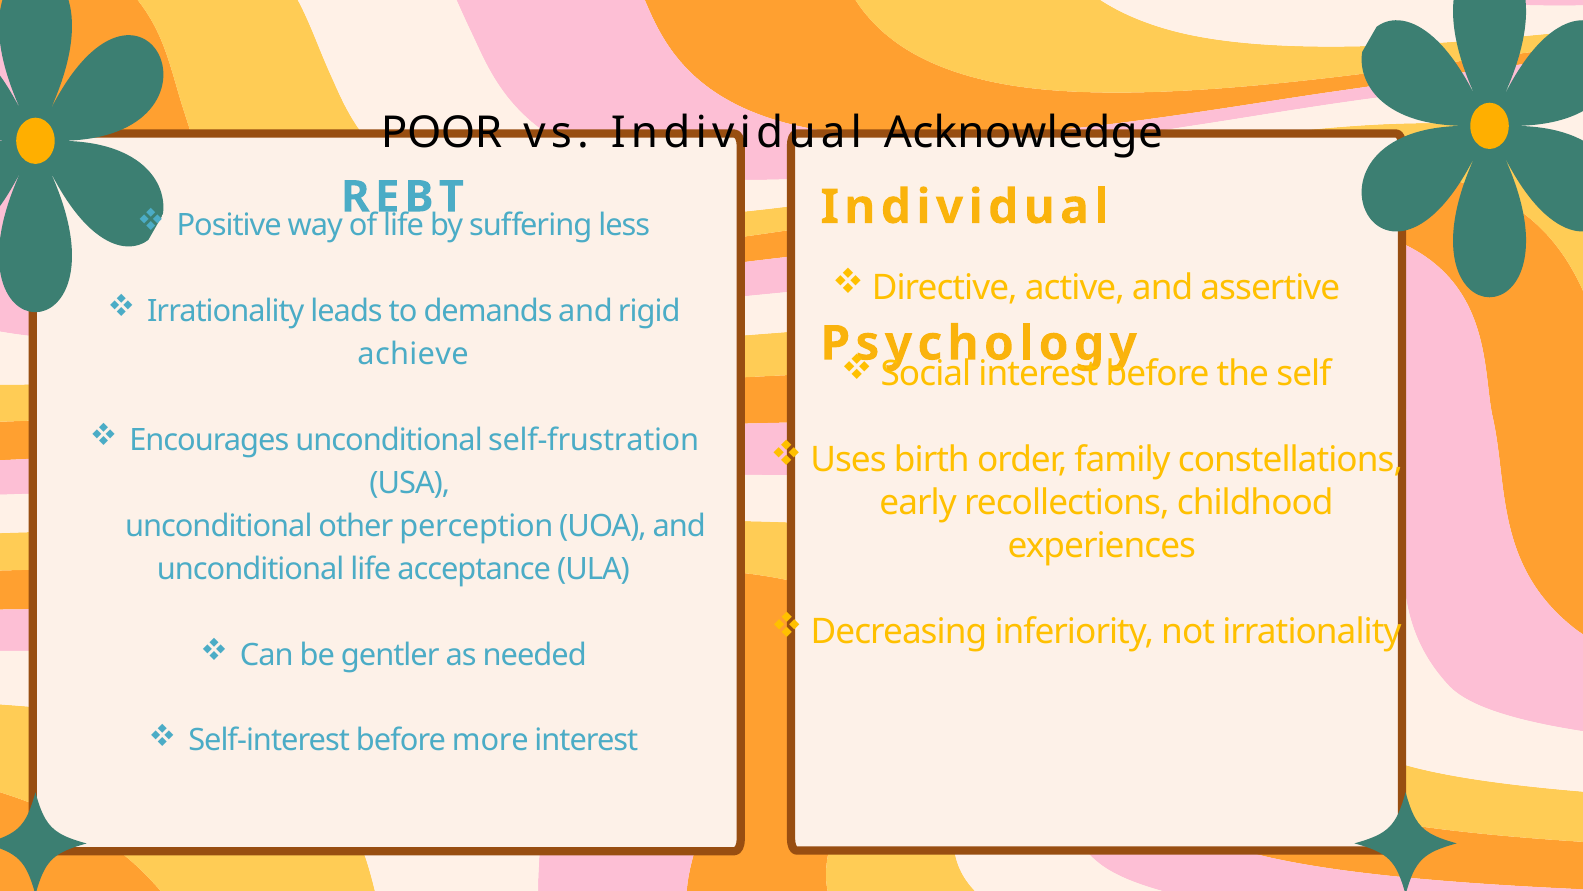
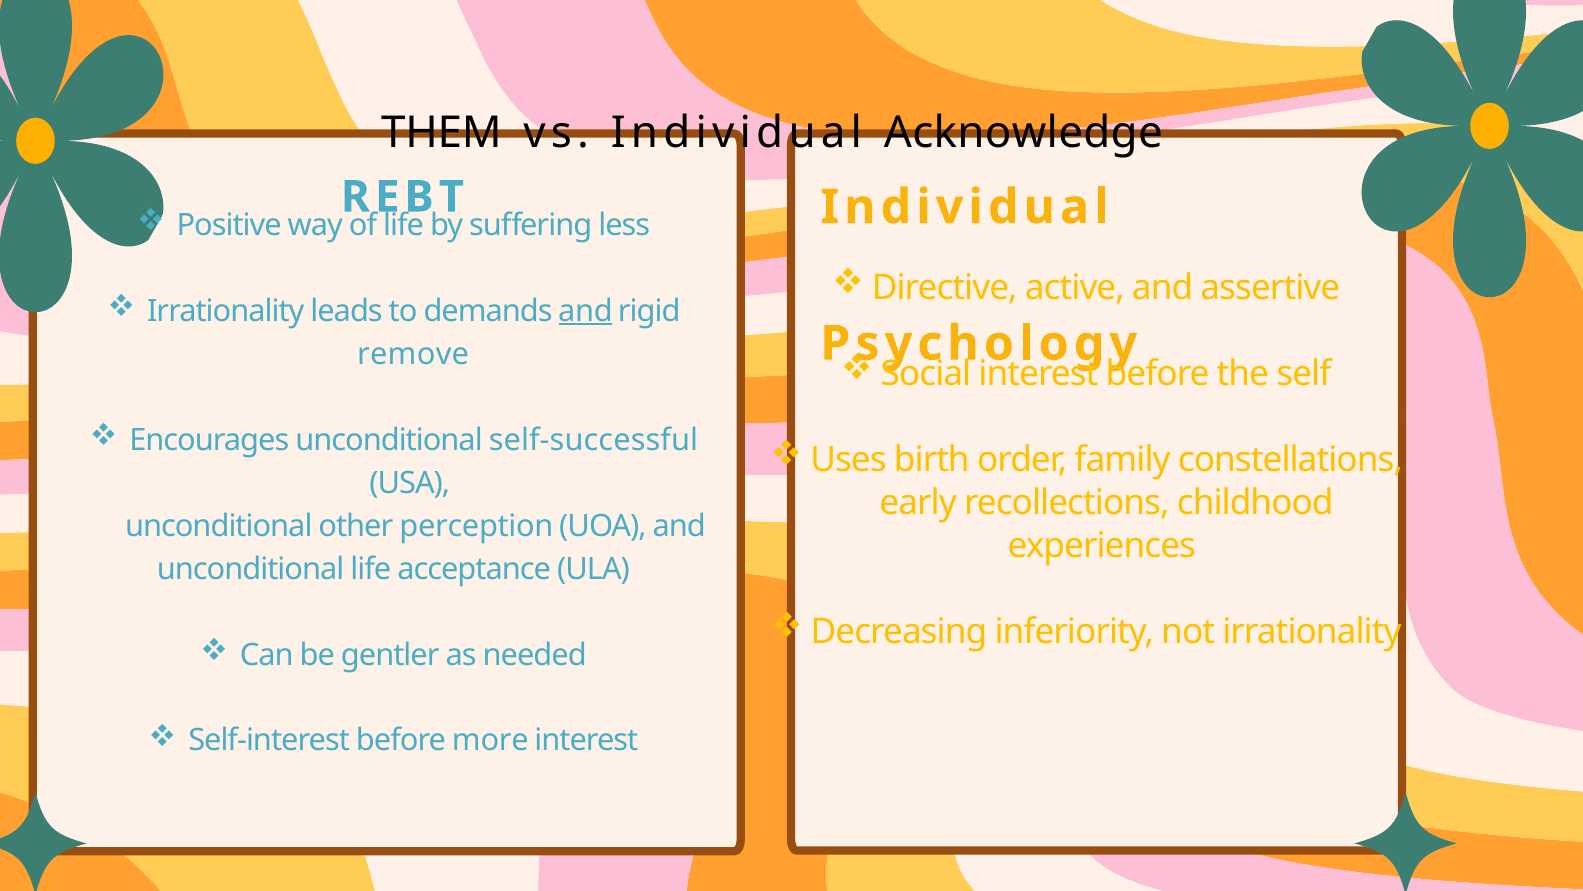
POOR: POOR -> THEM (441, 132)
and underline: none -> present (585, 311)
achieve: achieve -> remove (413, 354)
self-frustration: self-frustration -> self-successful (593, 440)
